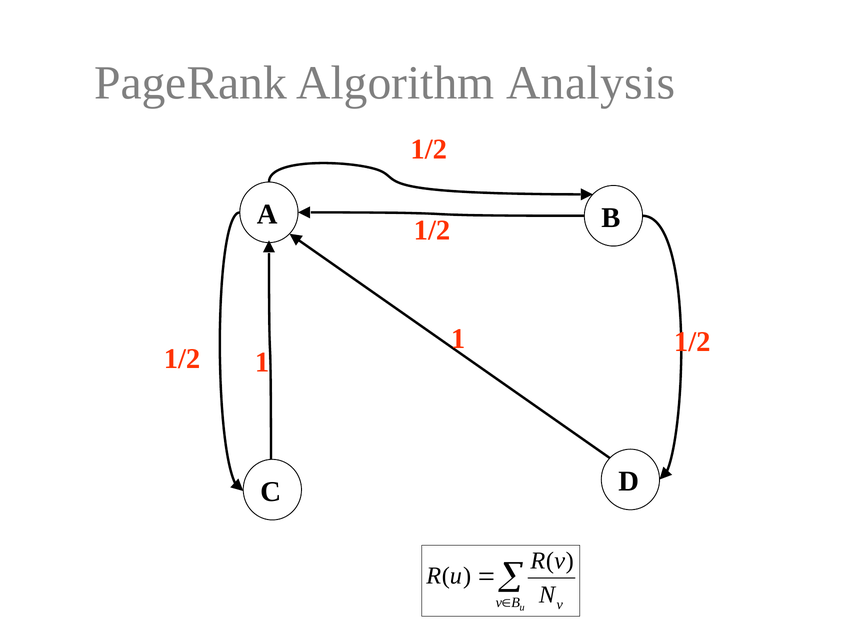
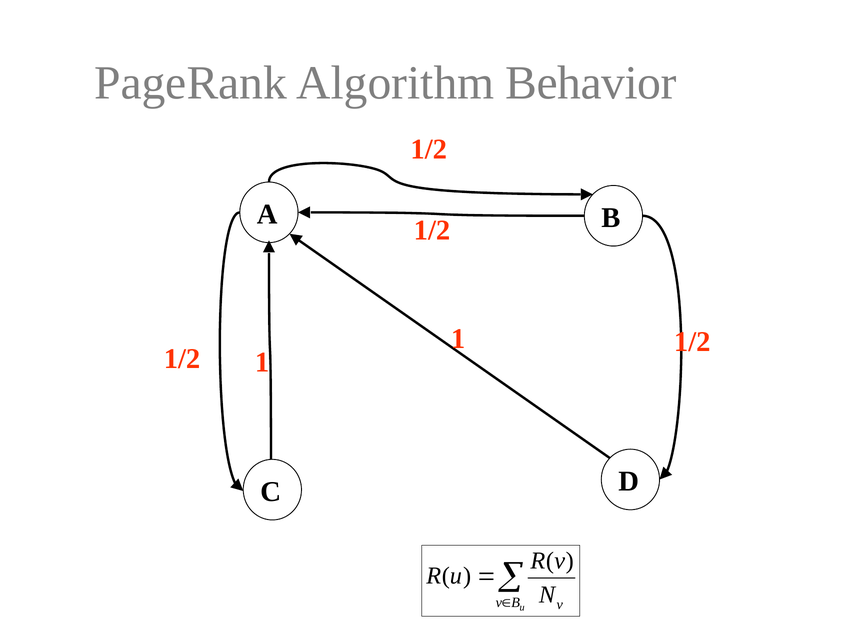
Analysis: Analysis -> Behavior (591, 83)
